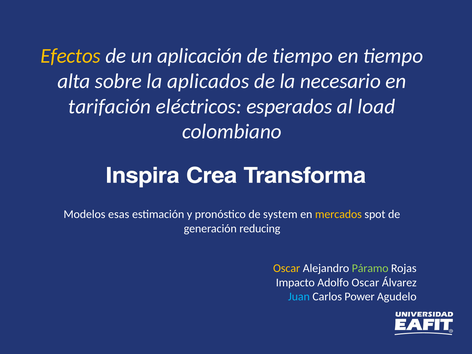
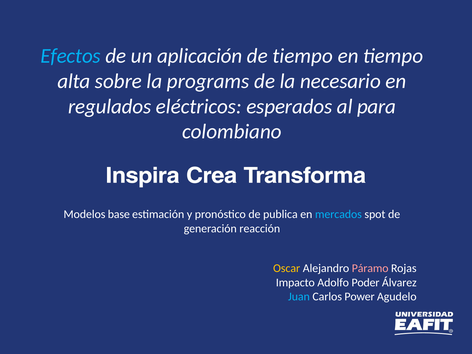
Efectos colour: yellow -> light blue (71, 56)
aplicados: aplicados -> programs (208, 81)
tarifación: tarifación -> regulados (110, 106)
load: load -> para (377, 106)
esas: esas -> base (119, 214)
system: system -> publica (280, 214)
mercados colour: yellow -> light blue (338, 214)
reducing: reducing -> reacción (260, 228)
Páramo colour: light green -> pink (370, 268)
Adolfo Oscar: Oscar -> Poder (366, 283)
